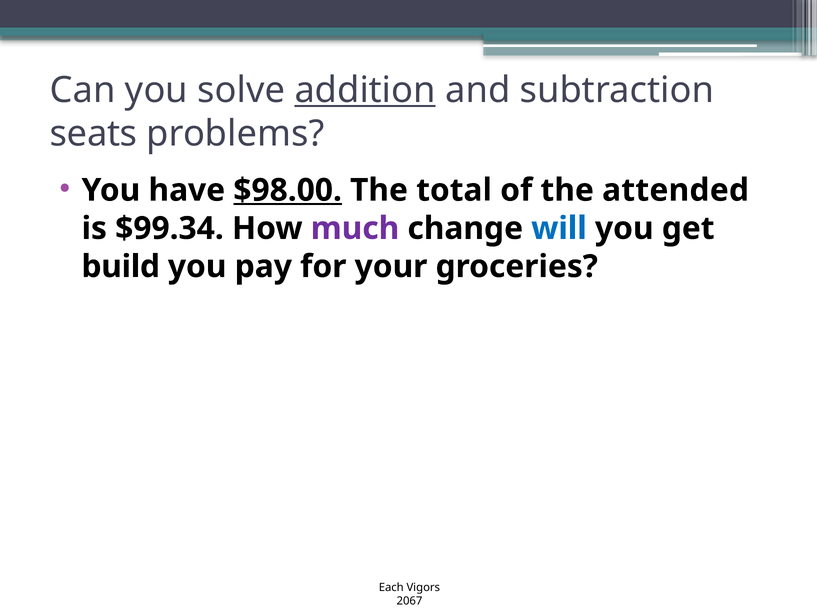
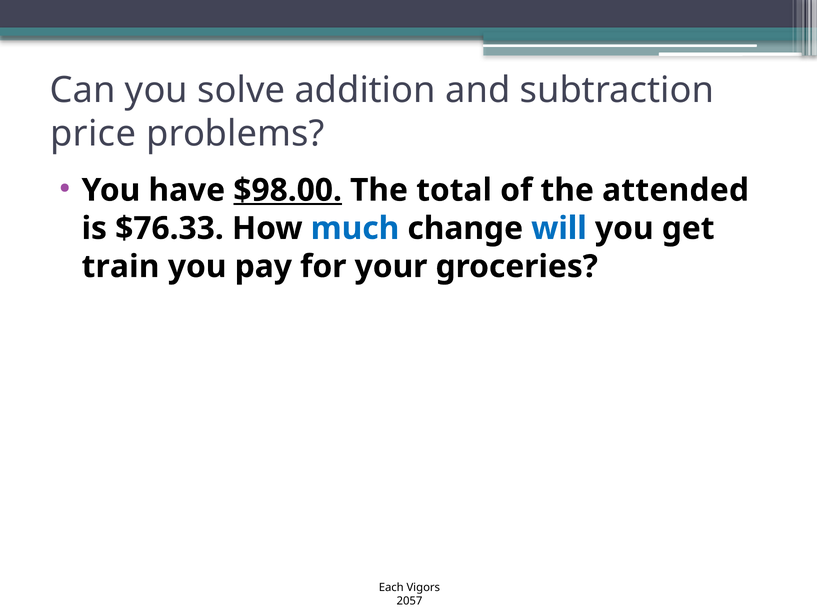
addition underline: present -> none (365, 90)
seats: seats -> price (93, 134)
$99.34: $99.34 -> $76.33 (169, 228)
much colour: purple -> blue (355, 228)
build: build -> train (121, 266)
2067: 2067 -> 2057 (409, 601)
